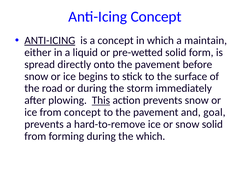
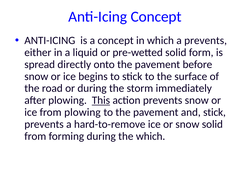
ANTI-ICING underline: present -> none (50, 41)
a maintain: maintain -> prevents (206, 41)
from concept: concept -> plowing (82, 113)
and goal: goal -> stick (215, 113)
